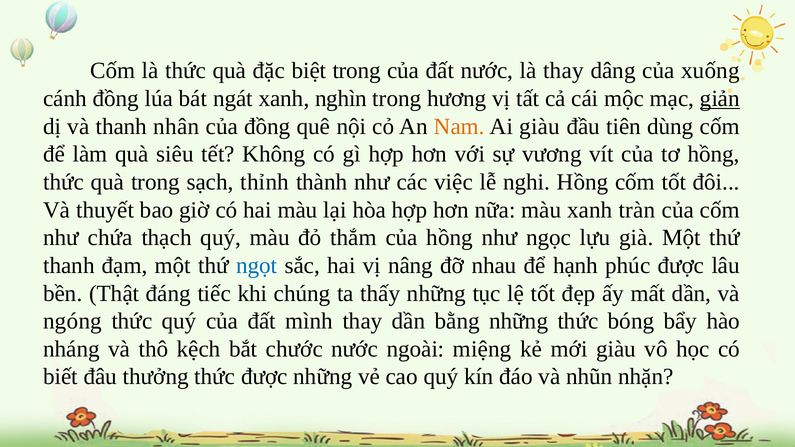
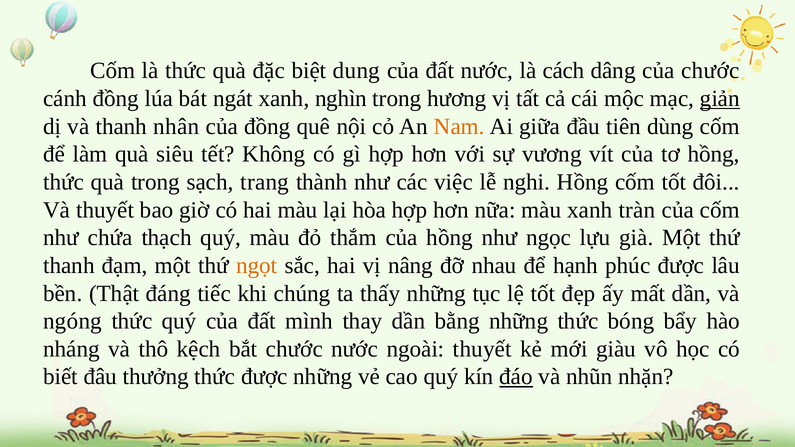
biệt trong: trong -> dung (357, 71)
là thay: thay -> cách (564, 71)
của xuống: xuống -> chước (710, 71)
Ai giàu: giàu -> giữa (540, 126)
thỉnh: thỉnh -> trang (265, 182)
ngọt colour: blue -> orange (257, 266)
ngoài miệng: miệng -> thuyết (482, 349)
đáo underline: none -> present (516, 377)
